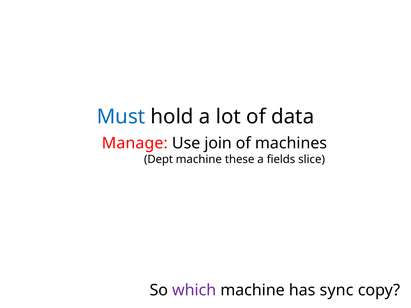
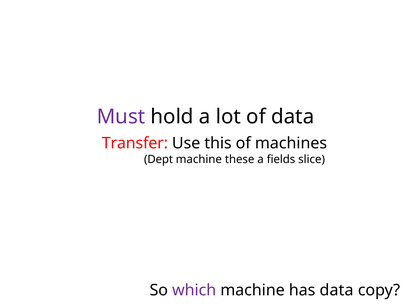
Must colour: blue -> purple (121, 117)
Manage: Manage -> Transfer (135, 143)
join: join -> this (218, 143)
has sync: sync -> data (337, 291)
